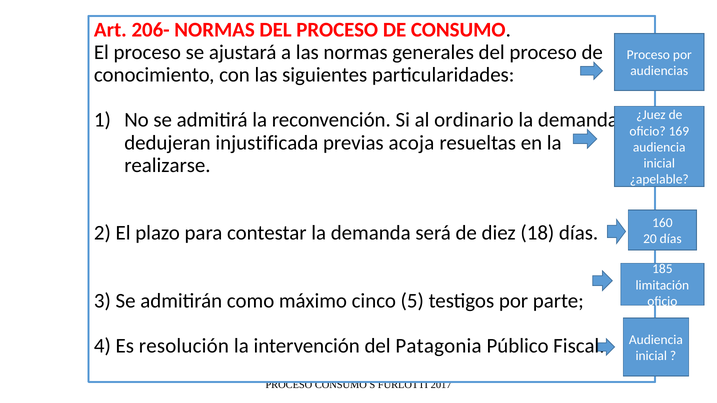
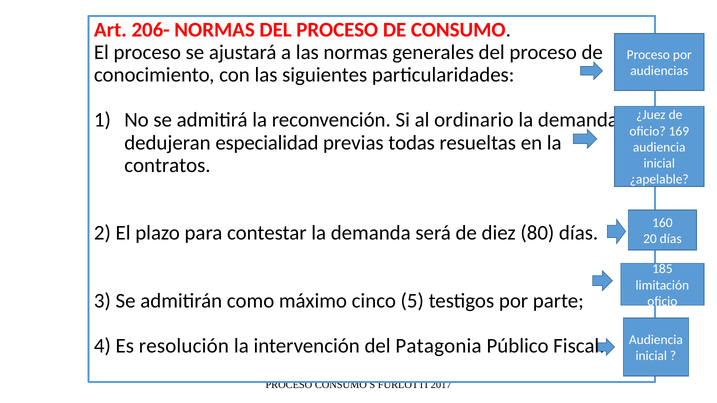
injustificada: injustificada -> especialidad (267, 143)
acoja: acoja -> todas (412, 143)
realizarse: realizarse -> contratos (167, 165)
18: 18 -> 80 (537, 233)
